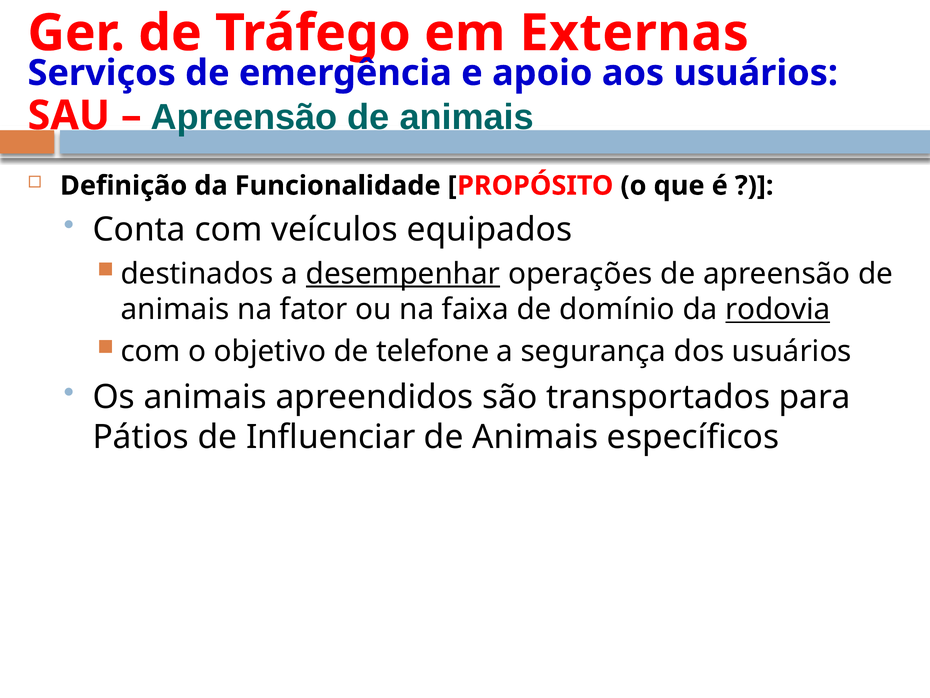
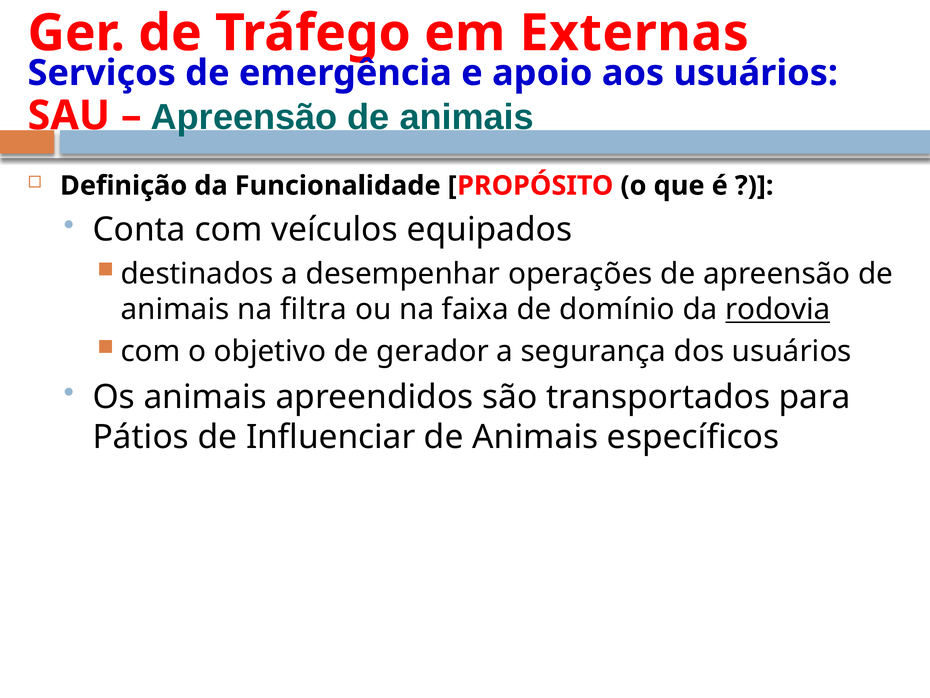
desempenhar underline: present -> none (403, 274)
fator: fator -> filtra (314, 309)
telefone: telefone -> gerador (433, 351)
